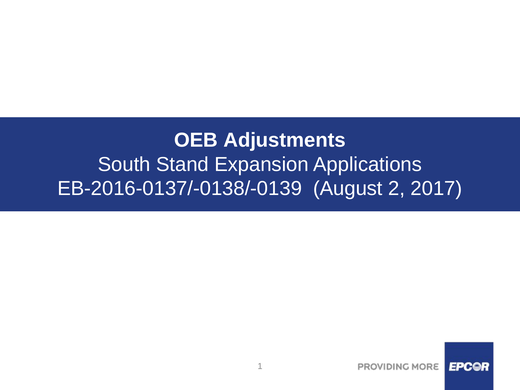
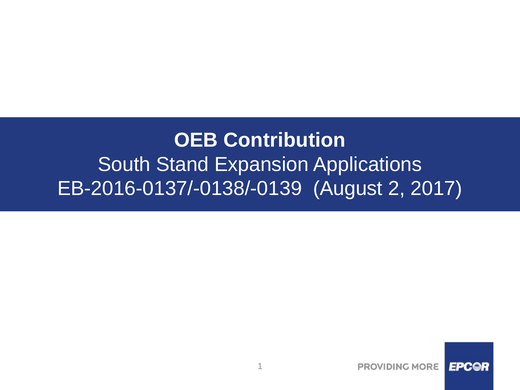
Adjustments: Adjustments -> Contribution (285, 140)
